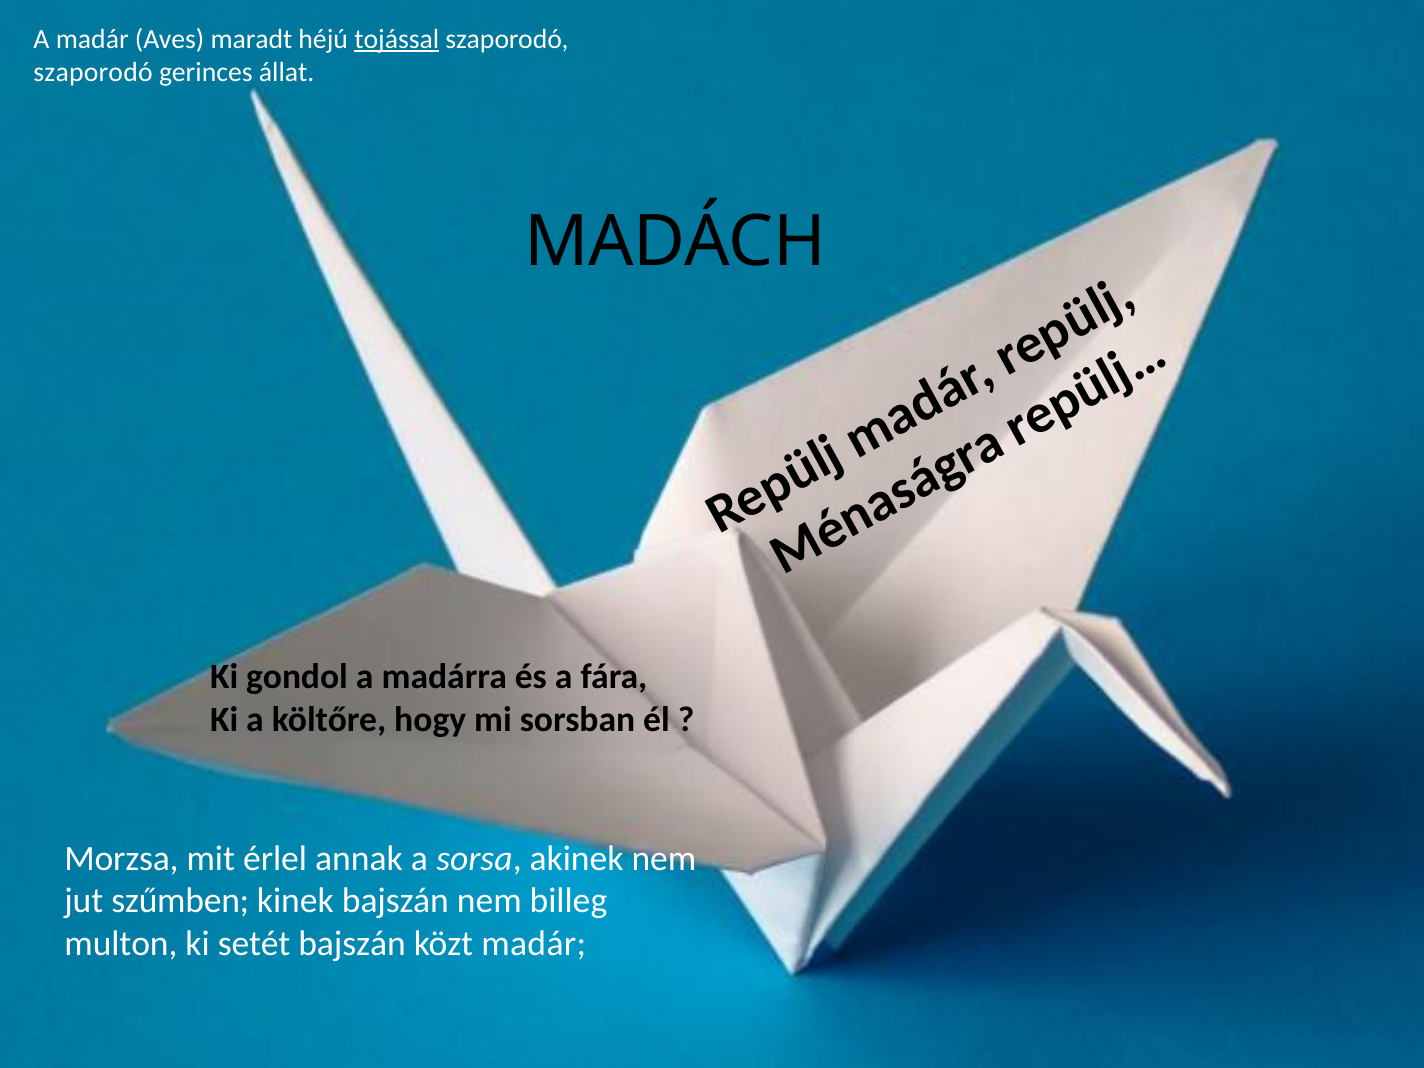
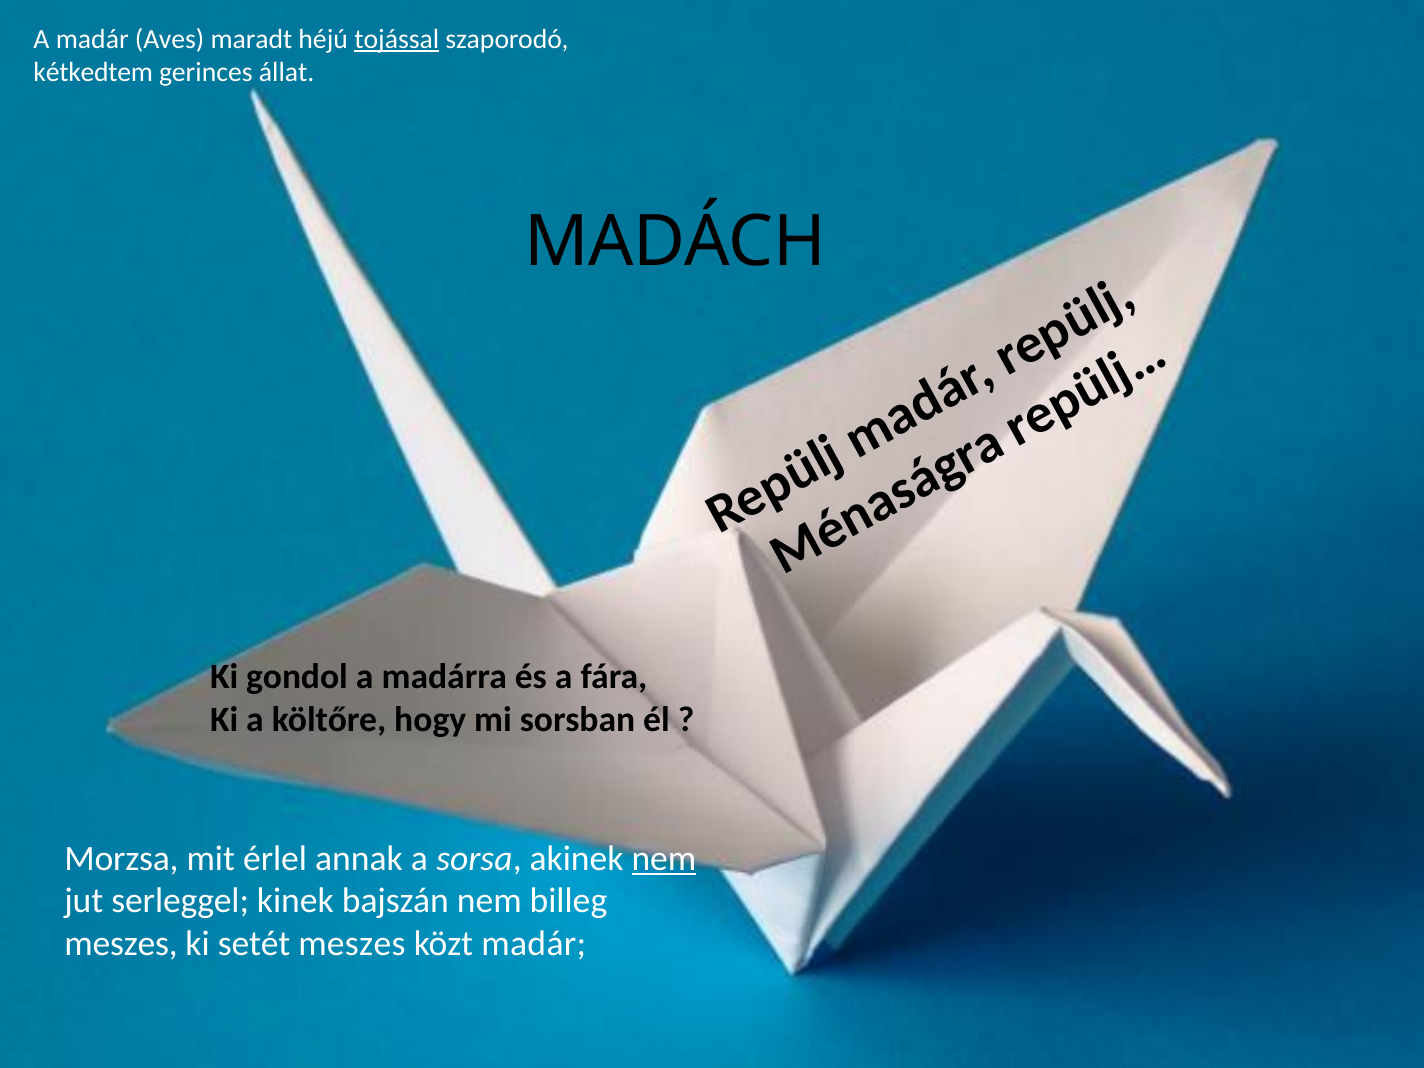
szaporodó: szaporodó -> kétkedtem (93, 72)
nem underline: none -> present (664, 858)
szűmben: szűmben -> serleggel (180, 901)
multon: multon -> meszes (121, 944)
setét bajszán: bajszán -> meszes (352, 944)
